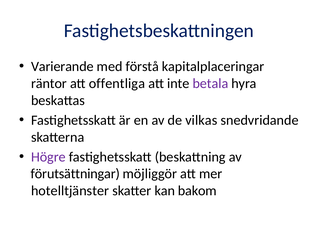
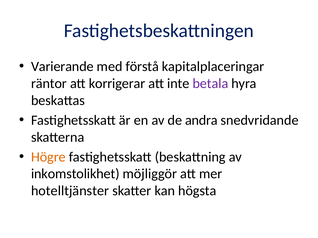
offentliga: offentliga -> korrigerar (117, 84)
vilkas: vilkas -> andra (201, 120)
Högre colour: purple -> orange (48, 157)
förutsättningar: förutsättningar -> inkomstolikhet (75, 174)
bakom: bakom -> högsta (197, 191)
